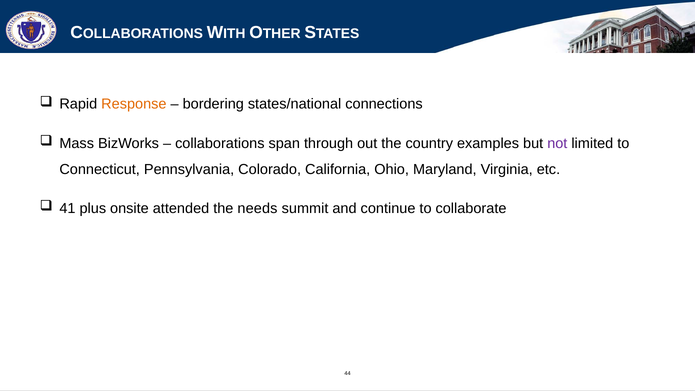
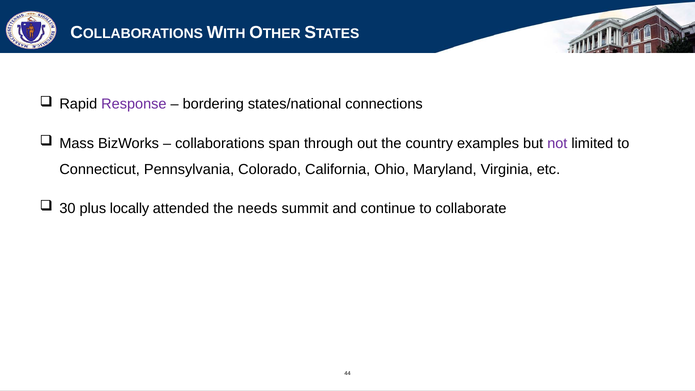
Response colour: orange -> purple (134, 104)
41: 41 -> 30 (67, 208)
onsite: onsite -> locally (130, 208)
